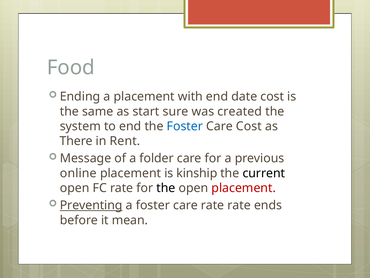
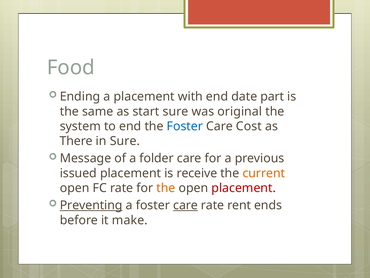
date cost: cost -> part (272, 96)
created: created -> original (240, 111)
in Rent: Rent -> Sure (125, 141)
online: online -> issued (78, 173)
kinship: kinship -> receive (197, 173)
current colour: black -> orange (264, 173)
the colour: black -> orange (166, 188)
care underline: none -> present (186, 205)
rate rate: rate -> rent (239, 205)
mean: mean -> make (130, 220)
